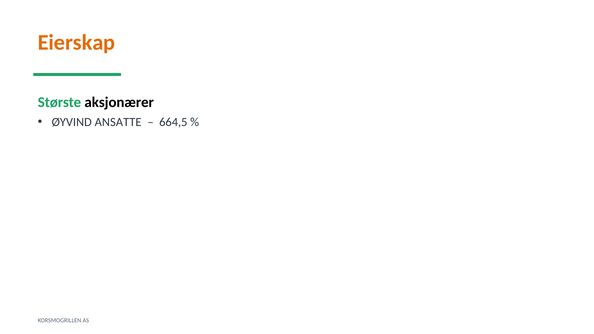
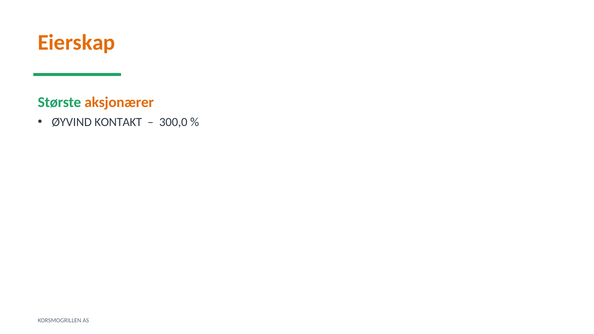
aksjonærer colour: black -> orange (119, 102)
ANSATTE: ANSATTE -> KONTAKT (118, 122)
664,5: 664,5 -> 300,0 (173, 122)
